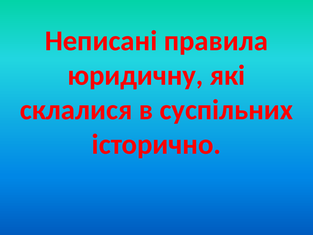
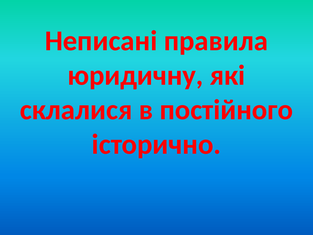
суспільних: суспільних -> постійного (226, 110)
